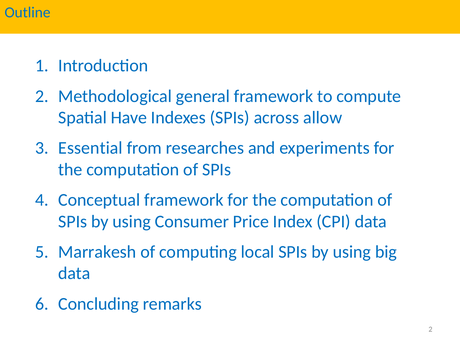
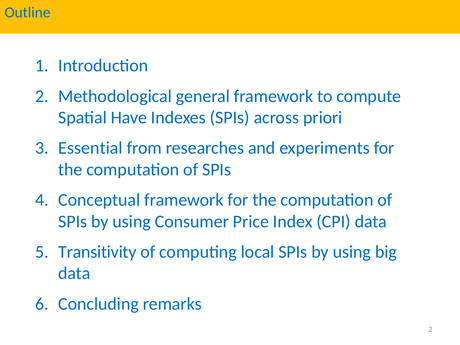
allow: allow -> priori (323, 118)
Marrakesh: Marrakesh -> Transitivity (97, 252)
